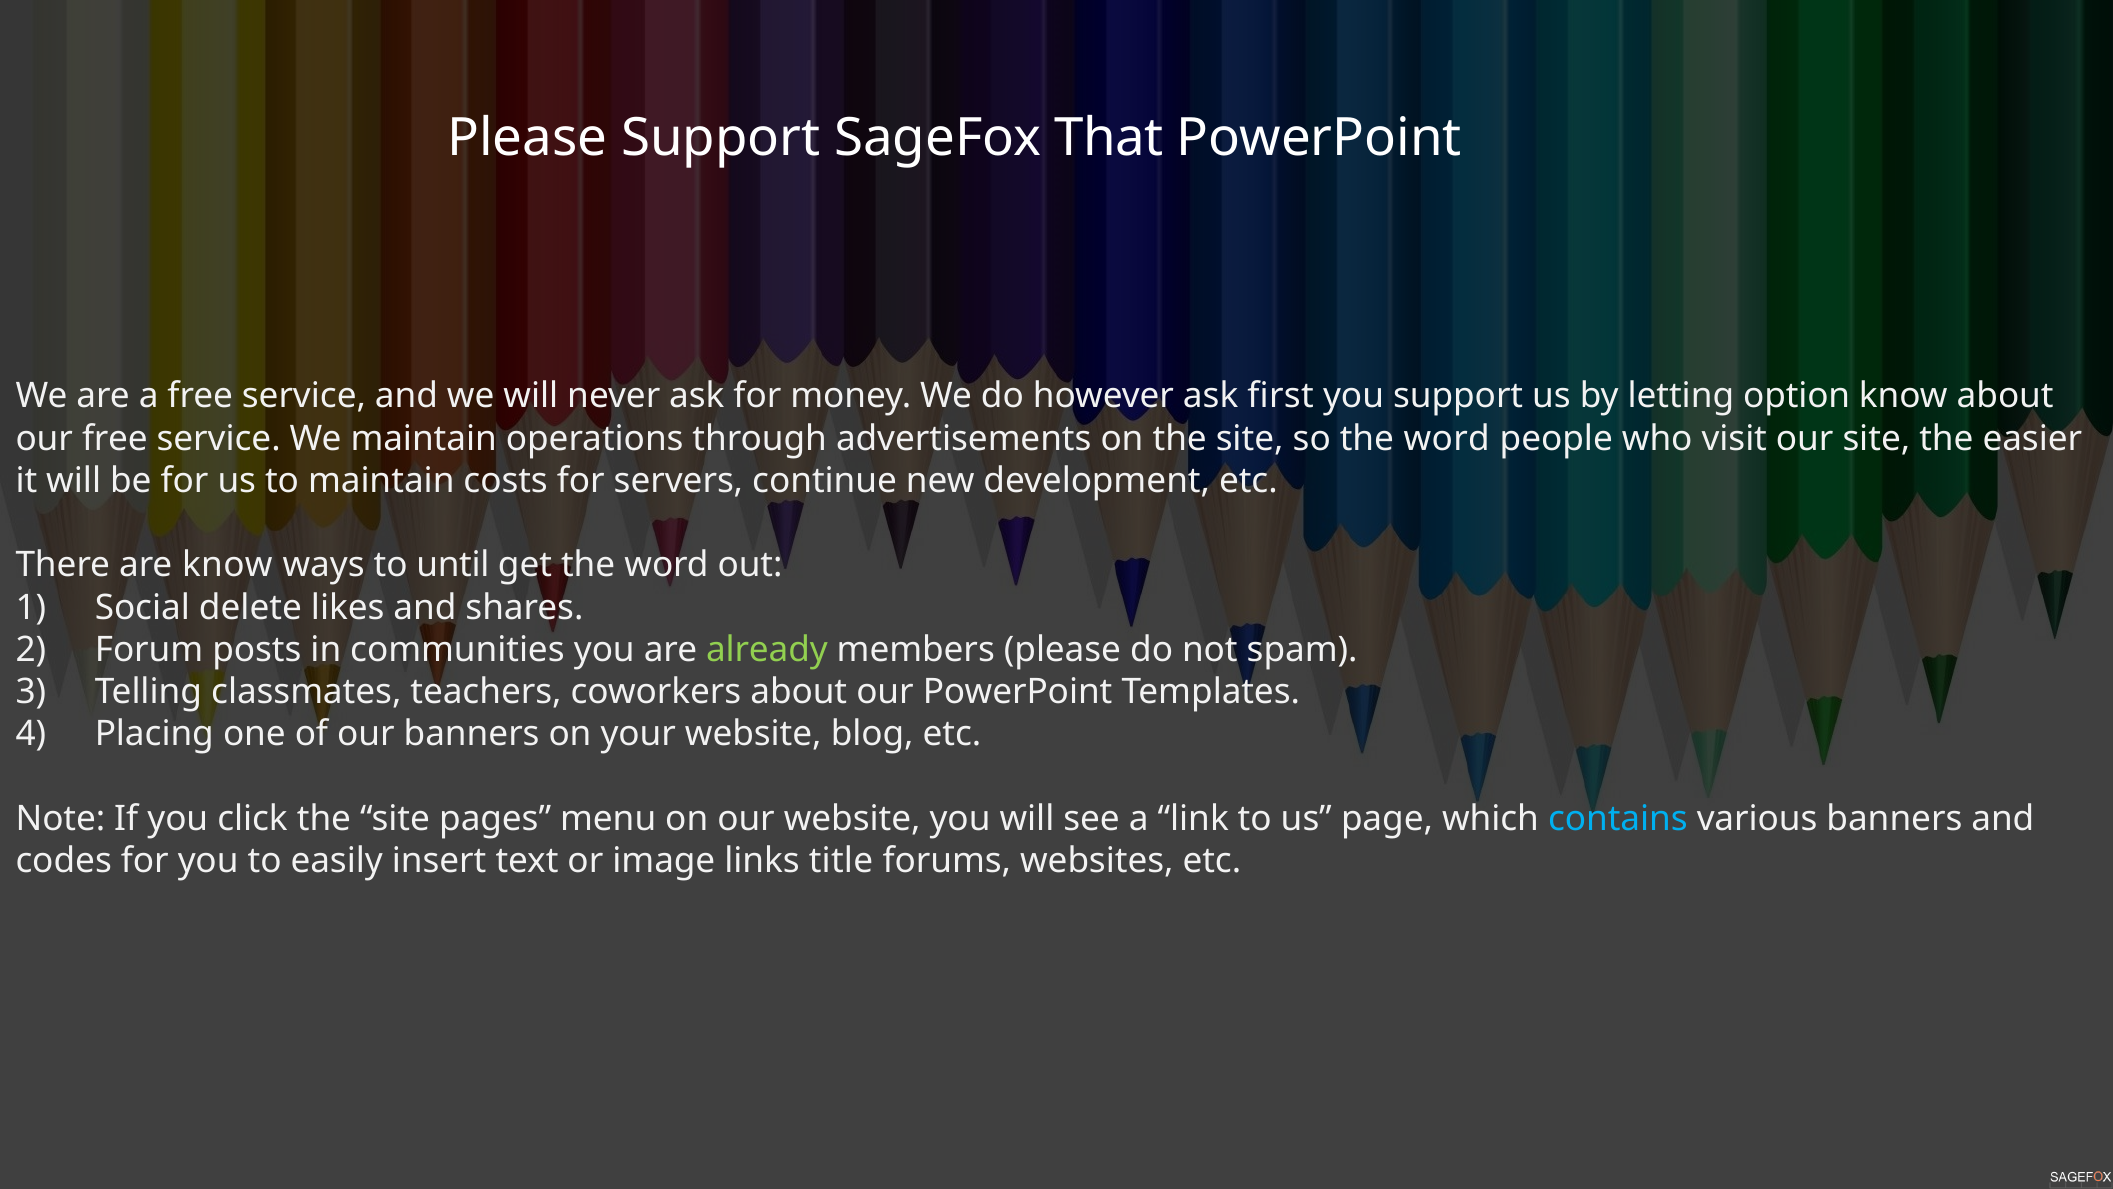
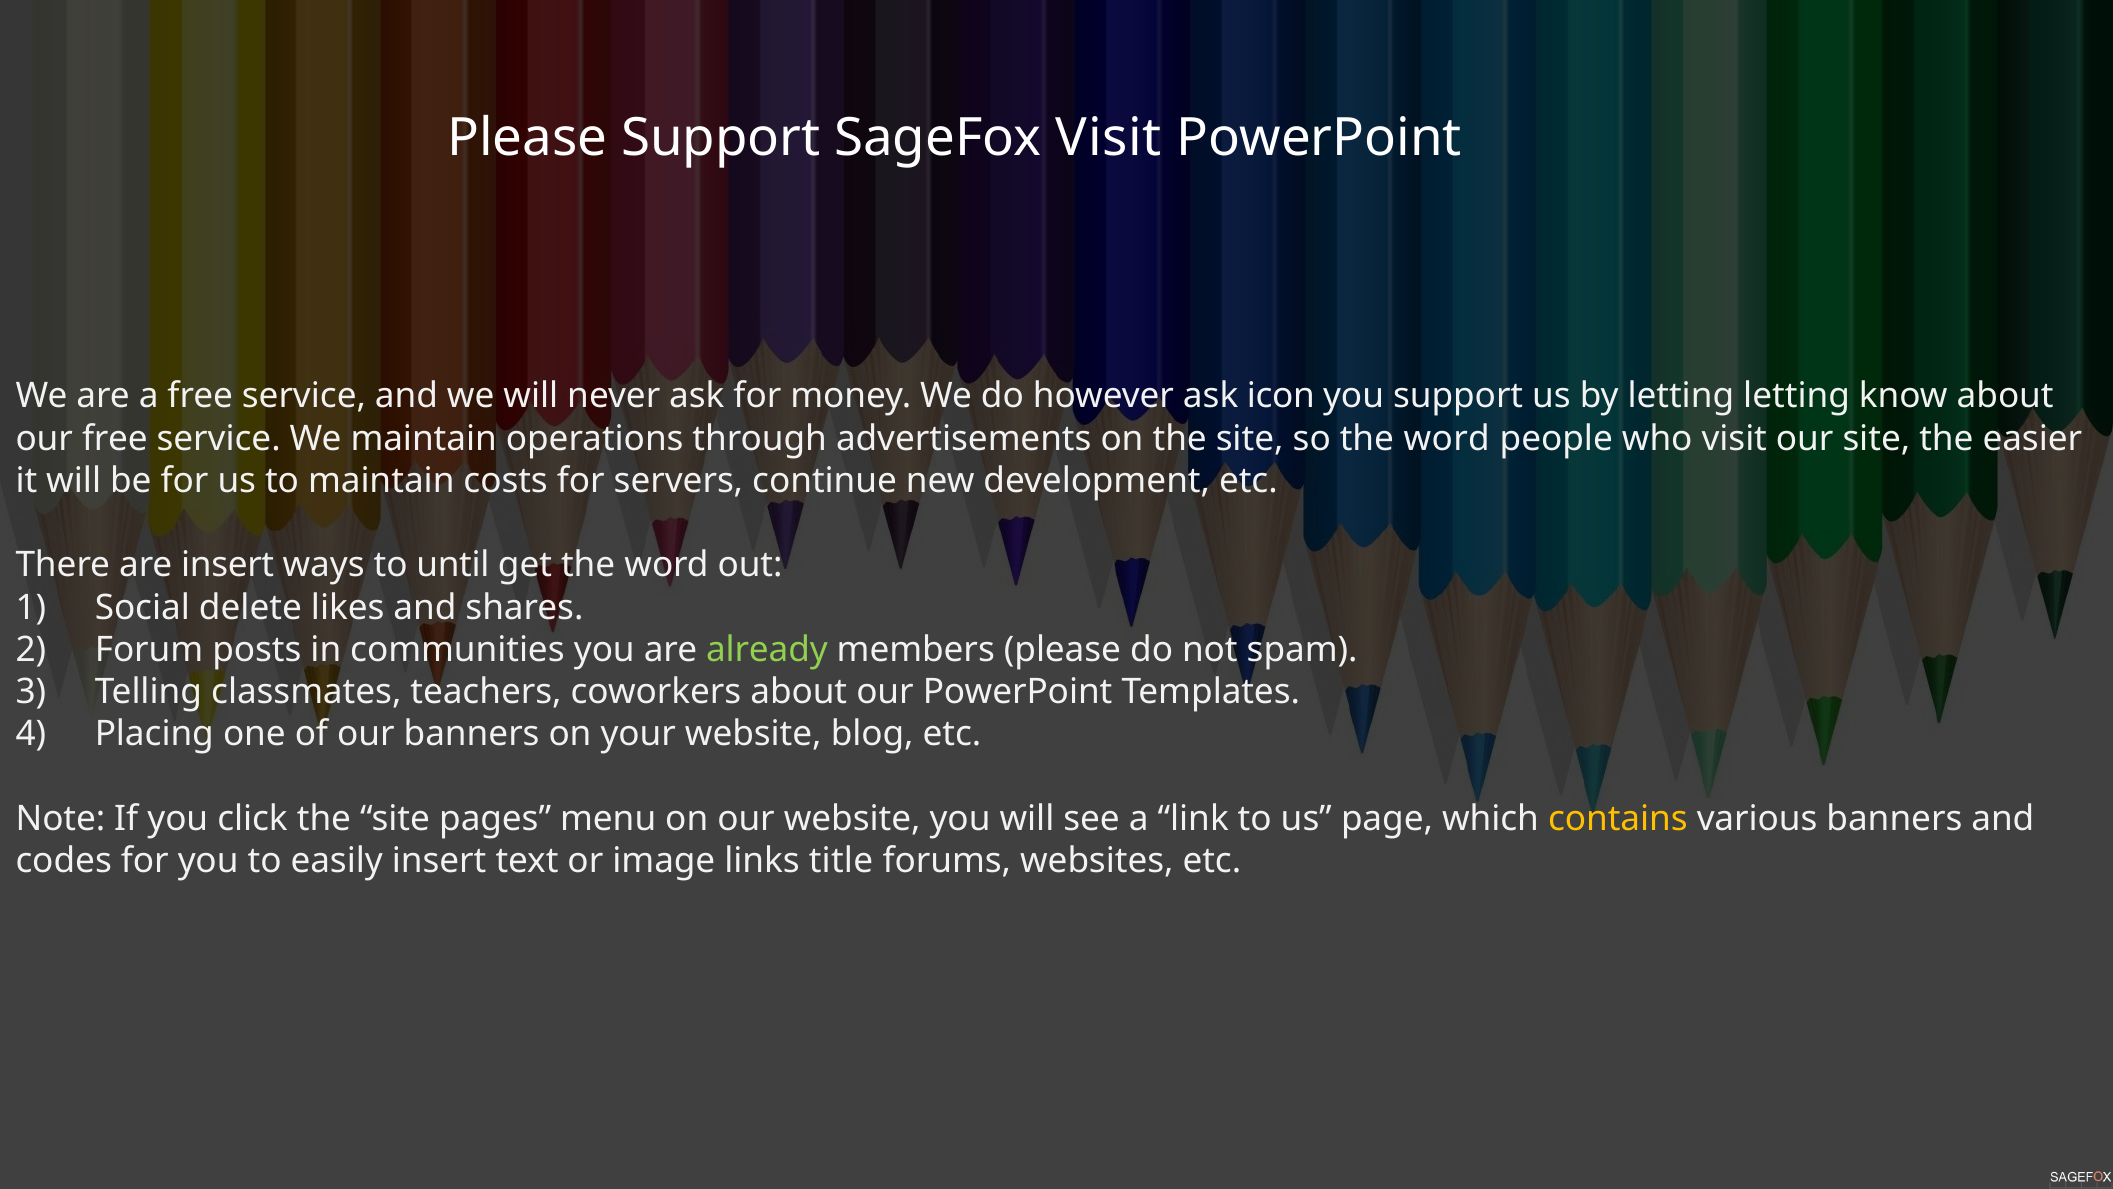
SageFox That: That -> Visit (1109, 138)
first: first -> icon (1281, 396)
letting option: option -> letting (1797, 396)
are know: know -> insert (228, 565)
contains colour: light blue -> yellow (1618, 818)
